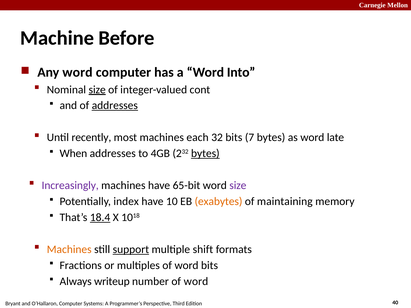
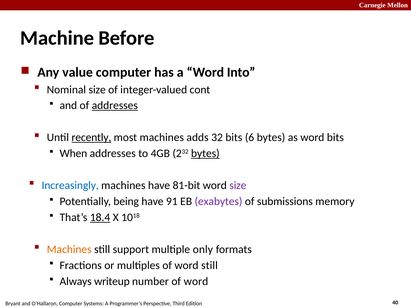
Any word: word -> value (78, 72)
size underline: present -> none (97, 90)
recently underline: none -> present (91, 138)
each: each -> adds (198, 138)
7: 7 -> 6 (250, 138)
word late: late -> bits (335, 138)
Increasingly colour: purple -> blue (70, 186)
65-bit: 65-bit -> 81-bit (186, 186)
index: index -> being (126, 202)
10: 10 -> 91 (172, 202)
exabytes colour: orange -> purple (218, 202)
maintaining: maintaining -> submissions (285, 202)
support underline: present -> none (131, 250)
shift: shift -> only (203, 250)
word bits: bits -> still (209, 266)
